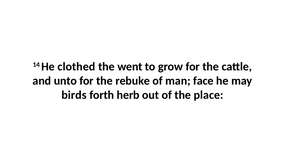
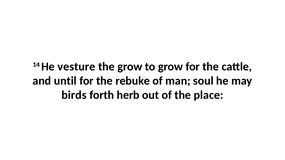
clothed: clothed -> vesture (76, 67)
the went: went -> grow (130, 67)
unto: unto -> until (65, 81)
face: face -> soul (203, 81)
